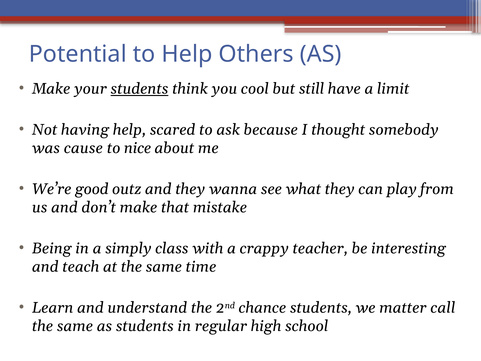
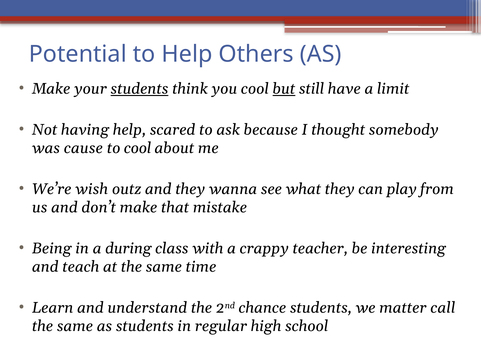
but underline: none -> present (284, 89)
to nice: nice -> cool (138, 148)
good: good -> wish (92, 189)
simply: simply -> during (128, 248)
